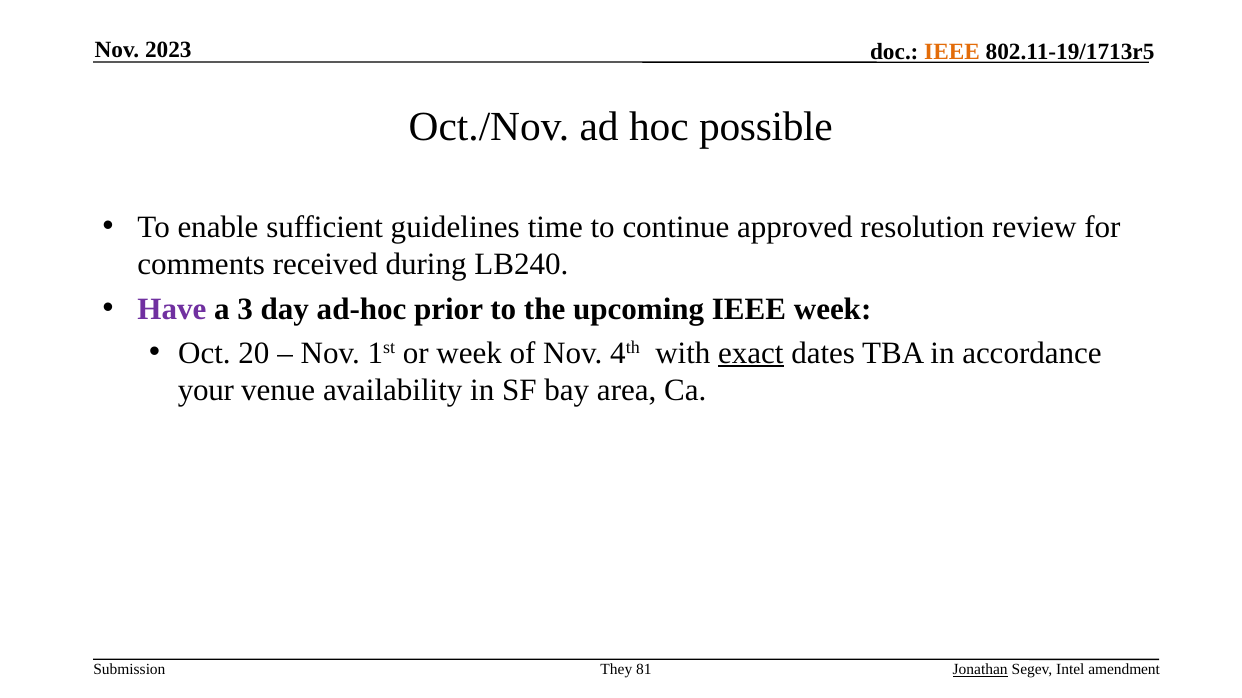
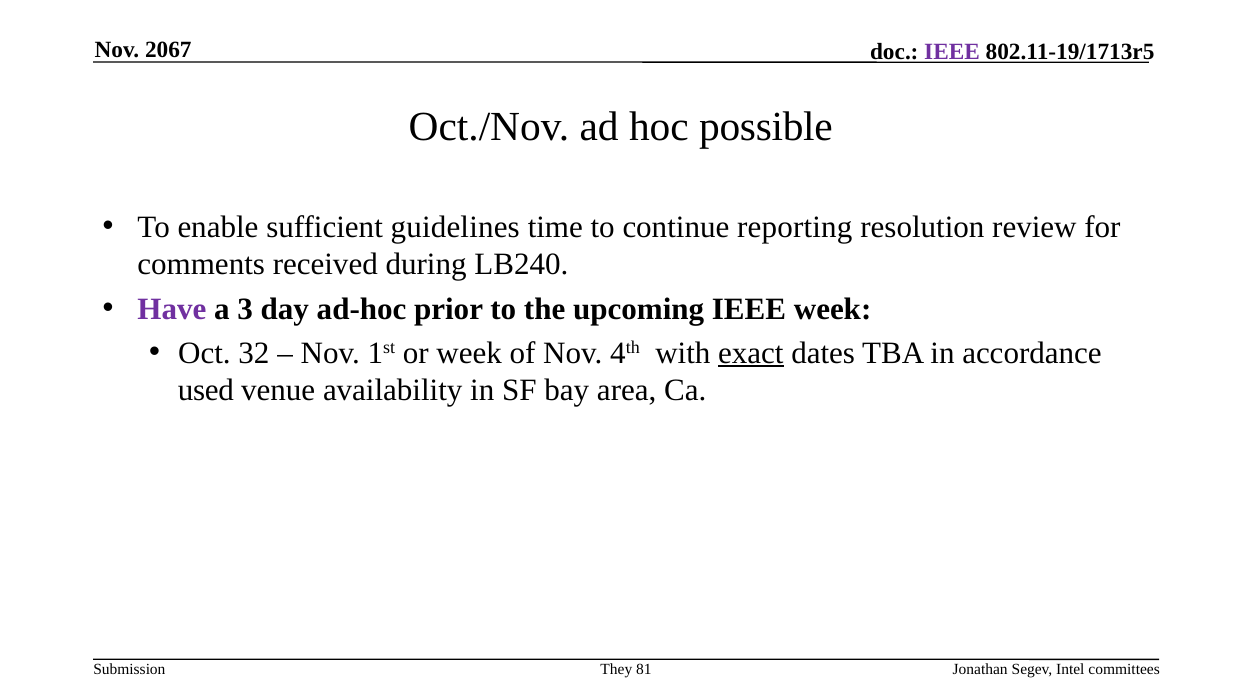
2023: 2023 -> 2067 (168, 49)
IEEE colour: orange -> purple (952, 52)
approved: approved -> reporting (795, 227)
20: 20 -> 32 (254, 353)
your: your -> used (206, 391)
Jonathan underline: present -> none (980, 670)
amendment: amendment -> committees (1124, 670)
